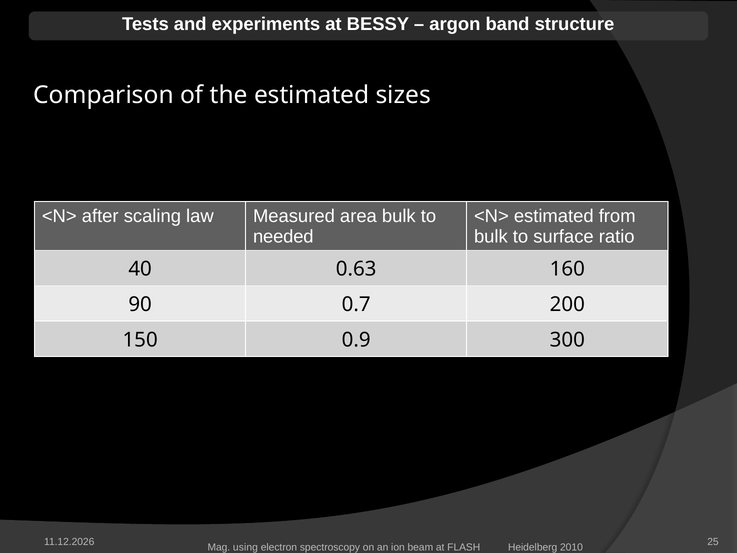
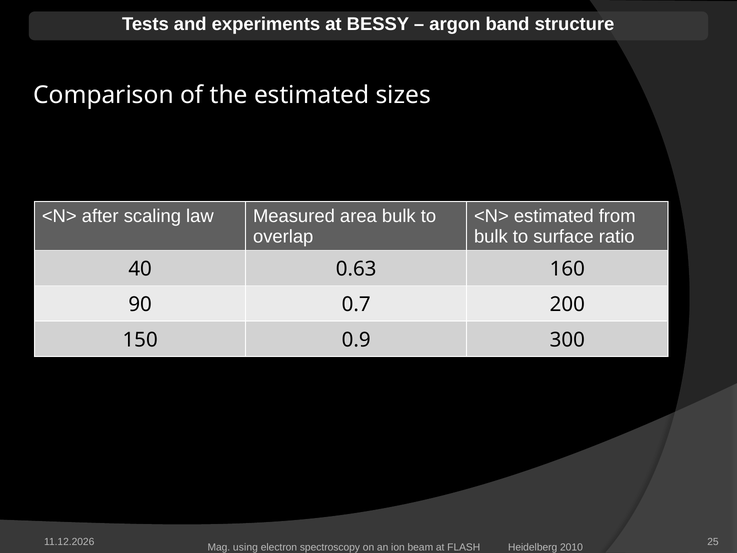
needed: needed -> overlap (283, 236)
